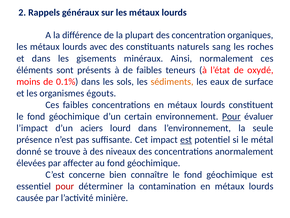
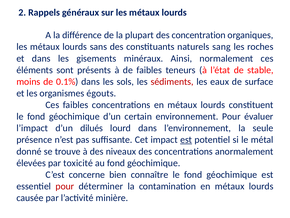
avec: avec -> sans (98, 47)
oxydé: oxydé -> stable (260, 70)
sédiments colour: orange -> red (172, 81)
Pour underline: present -> none (231, 116)
aciers: aciers -> dilués (92, 128)
affecter: affecter -> toxicité (78, 163)
